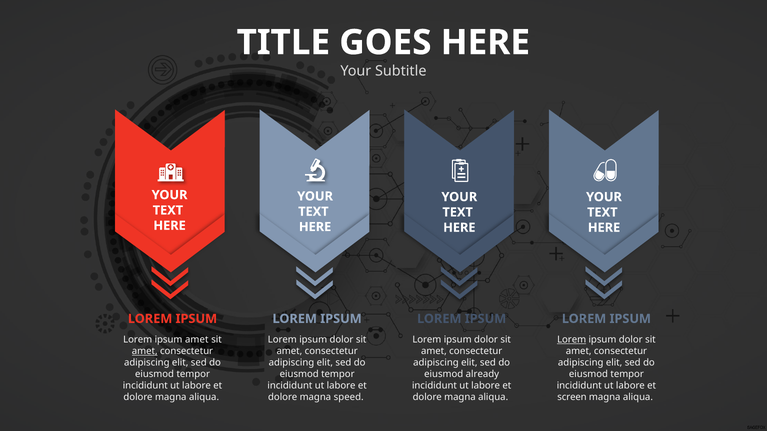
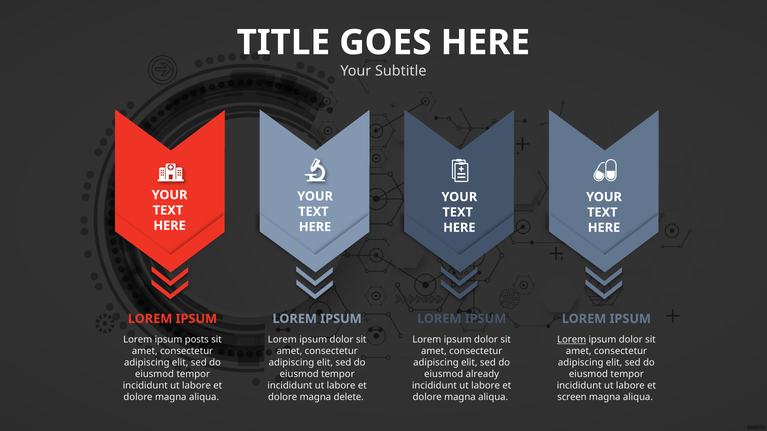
ipsum amet: amet -> posts (197, 340)
amet underline: present -> none (145, 351)
speed: speed -> delete (349, 397)
